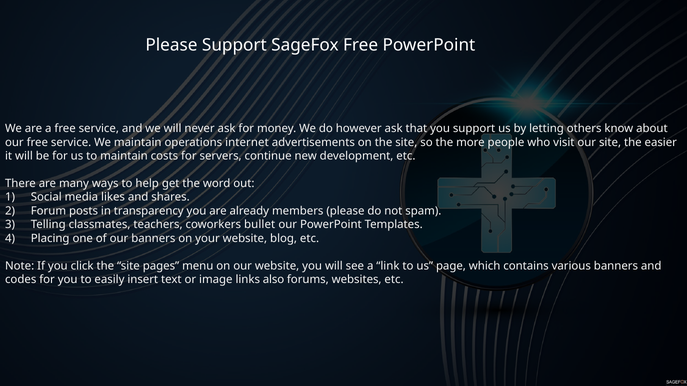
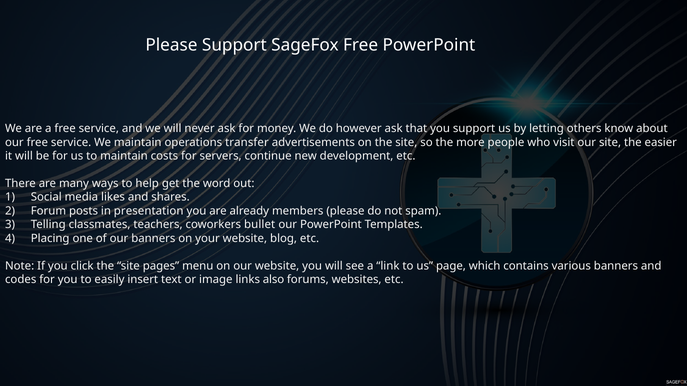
internet: internet -> transfer (247, 143)
transparency: transparency -> presentation (149, 211)
